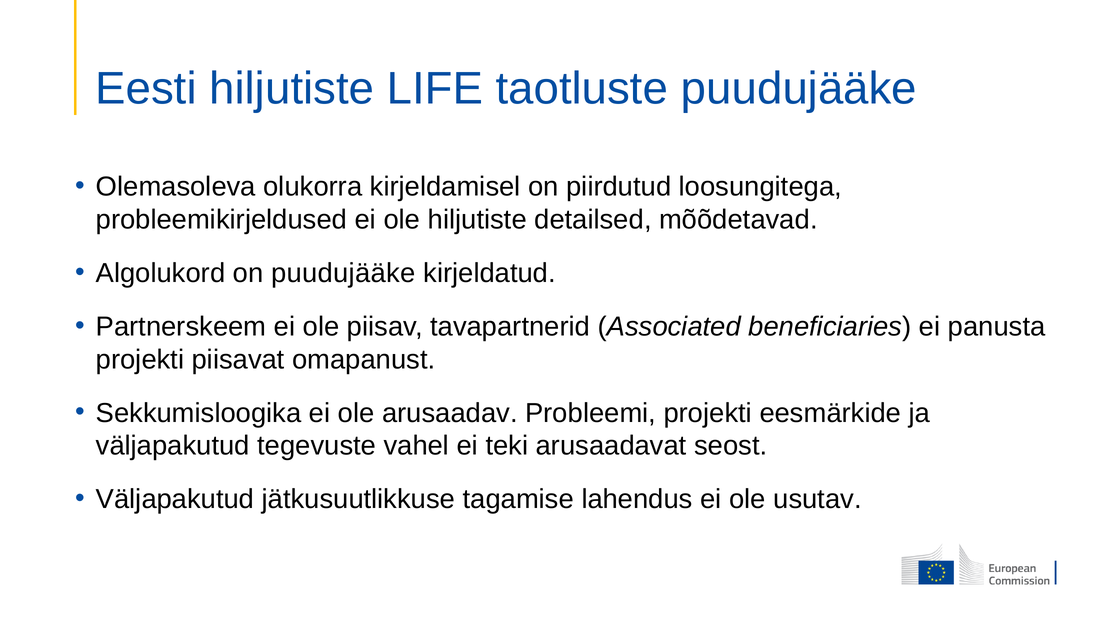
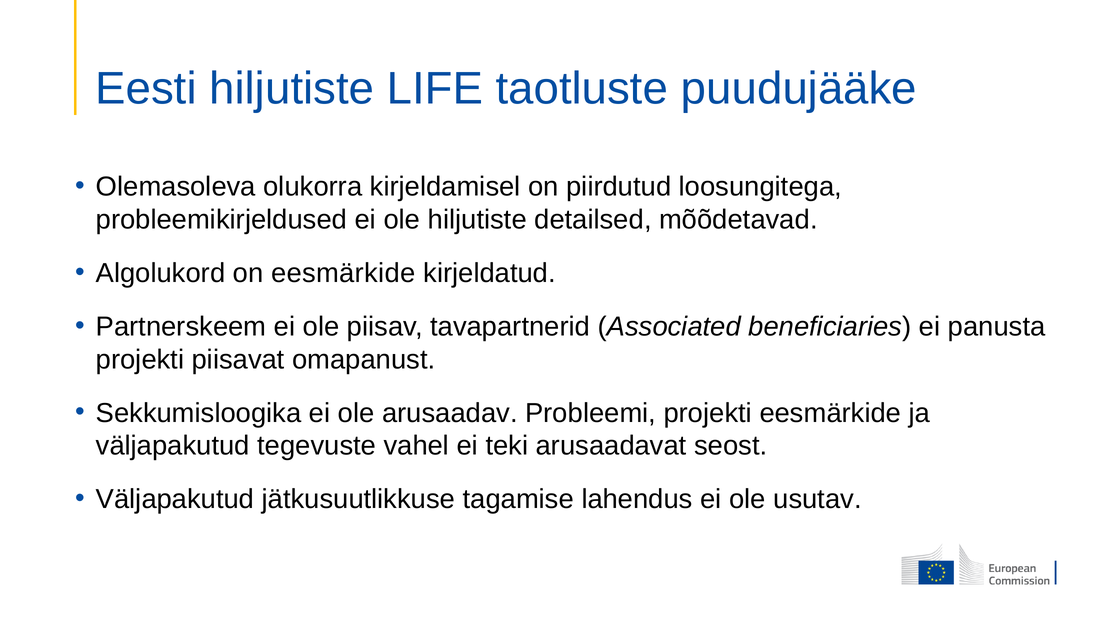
on puudujääke: puudujääke -> eesmärkide (343, 273)
